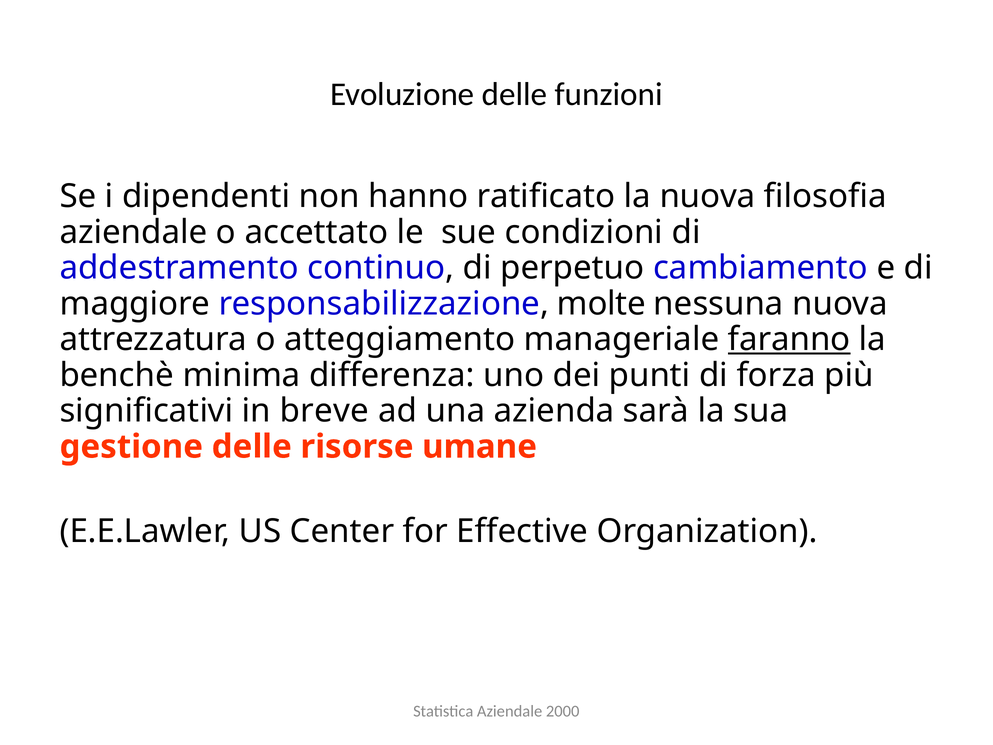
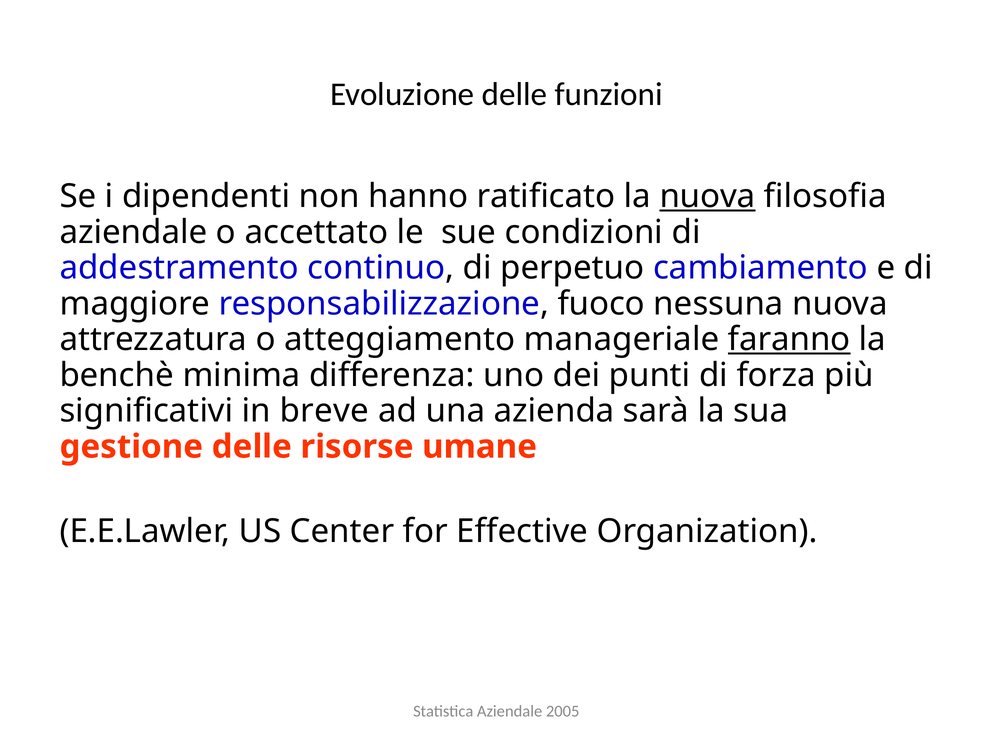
nuova underline: none -> present (708, 196)
molte: molte -> fuoco (601, 304)
2000: 2000 -> 2005 (563, 711)
